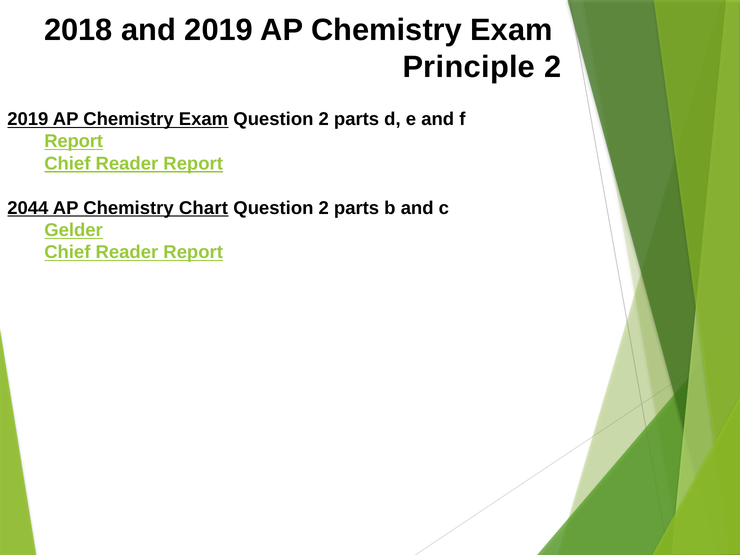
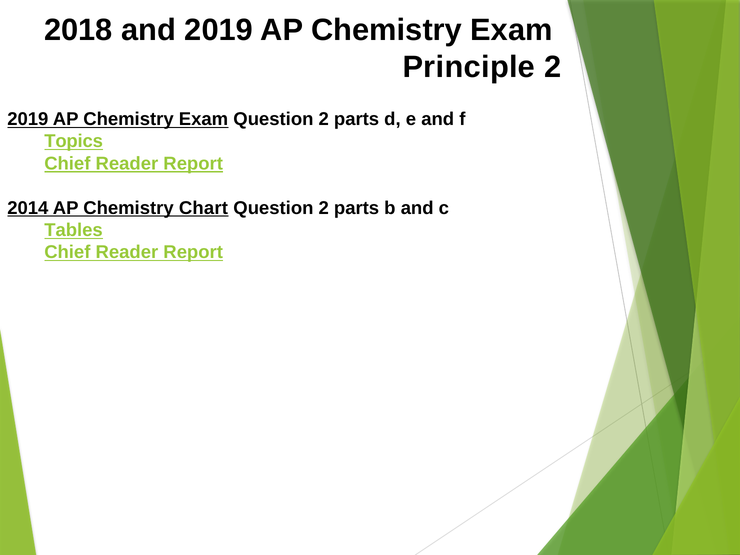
Report: Report -> Topics (74, 141)
2044: 2044 -> 2014 (28, 208)
Gelder: Gelder -> Tables (74, 230)
